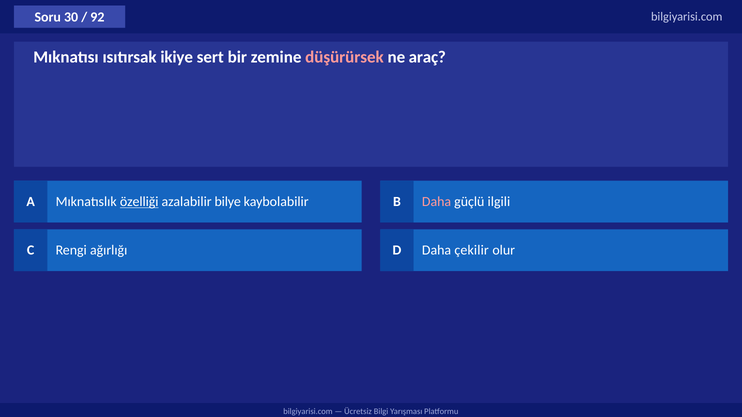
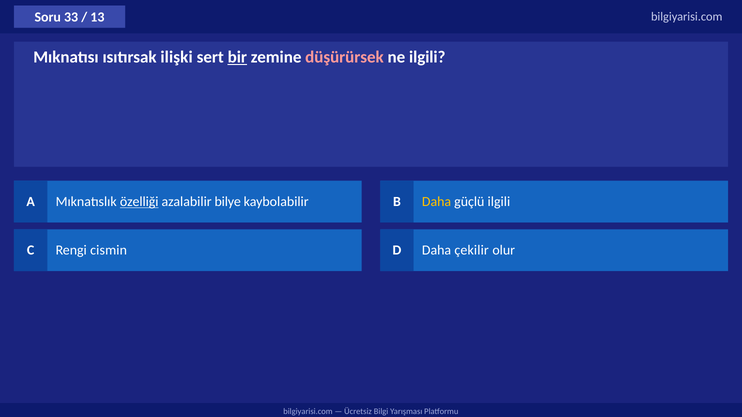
30: 30 -> 33 (71, 17)
92: 92 -> 13 (97, 17)
ikiye: ikiye -> ilişki (177, 57)
bir underline: none -> present (237, 57)
ne araç: araç -> ilgili (427, 57)
Daha colour: pink -> yellow (437, 202)
ağırlığı: ağırlığı -> cismin (109, 251)
